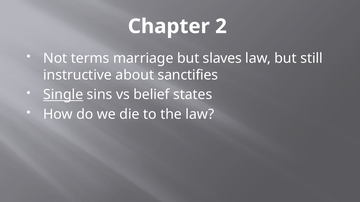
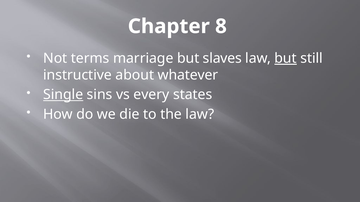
2: 2 -> 8 (221, 26)
but underline: none -> present (286, 58)
sanctifies: sanctifies -> whatever (188, 75)
belief: belief -> every (151, 95)
